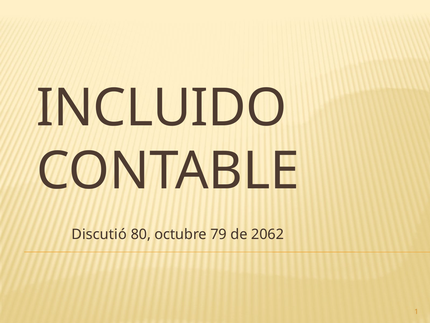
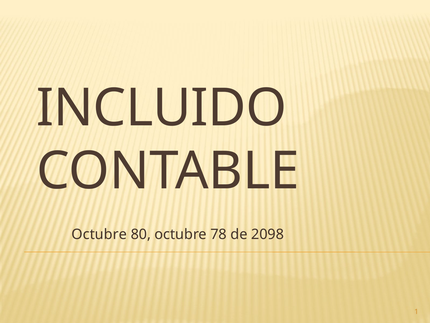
Discutió: Discutió -> Octubre (99, 234)
79: 79 -> 78 (219, 234)
2062: 2062 -> 2098 (268, 234)
